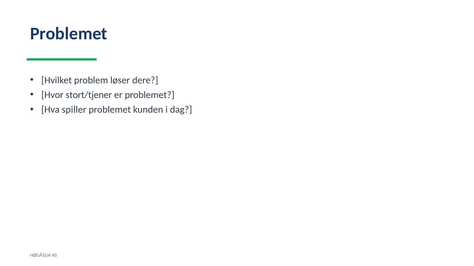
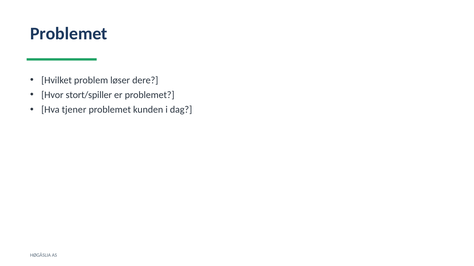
stort/tjener: stort/tjener -> stort/spiller (89, 95)
spiller: spiller -> tjener (74, 110)
